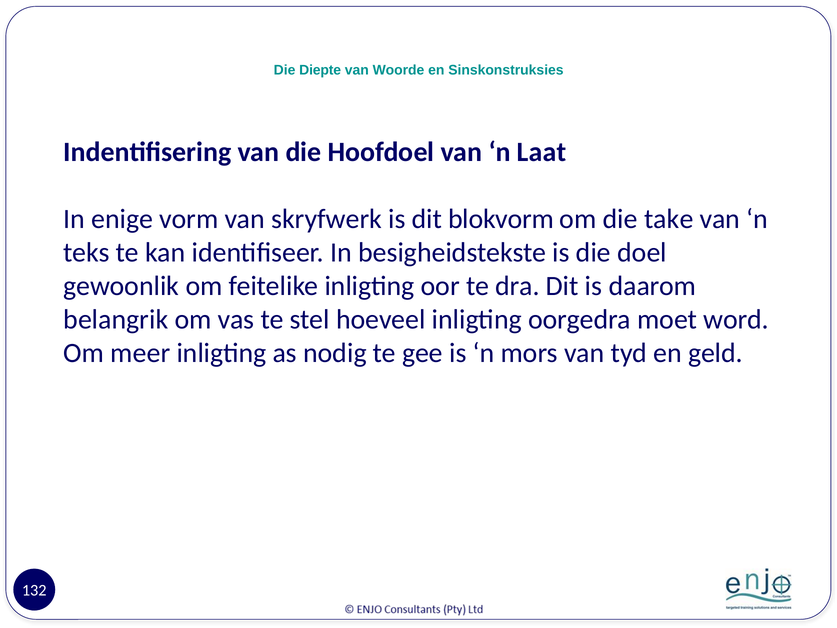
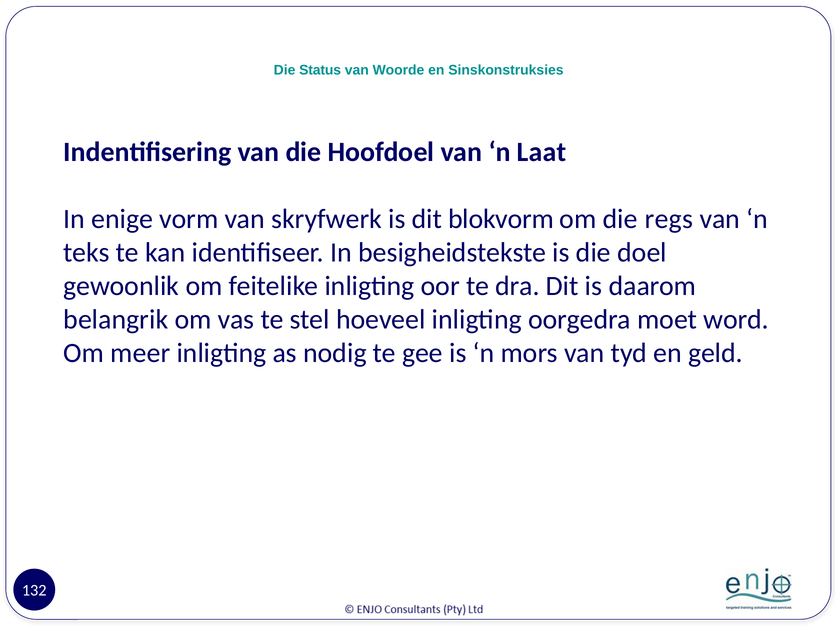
Diepte: Diepte -> Status (320, 70)
take: take -> regs (669, 219)
